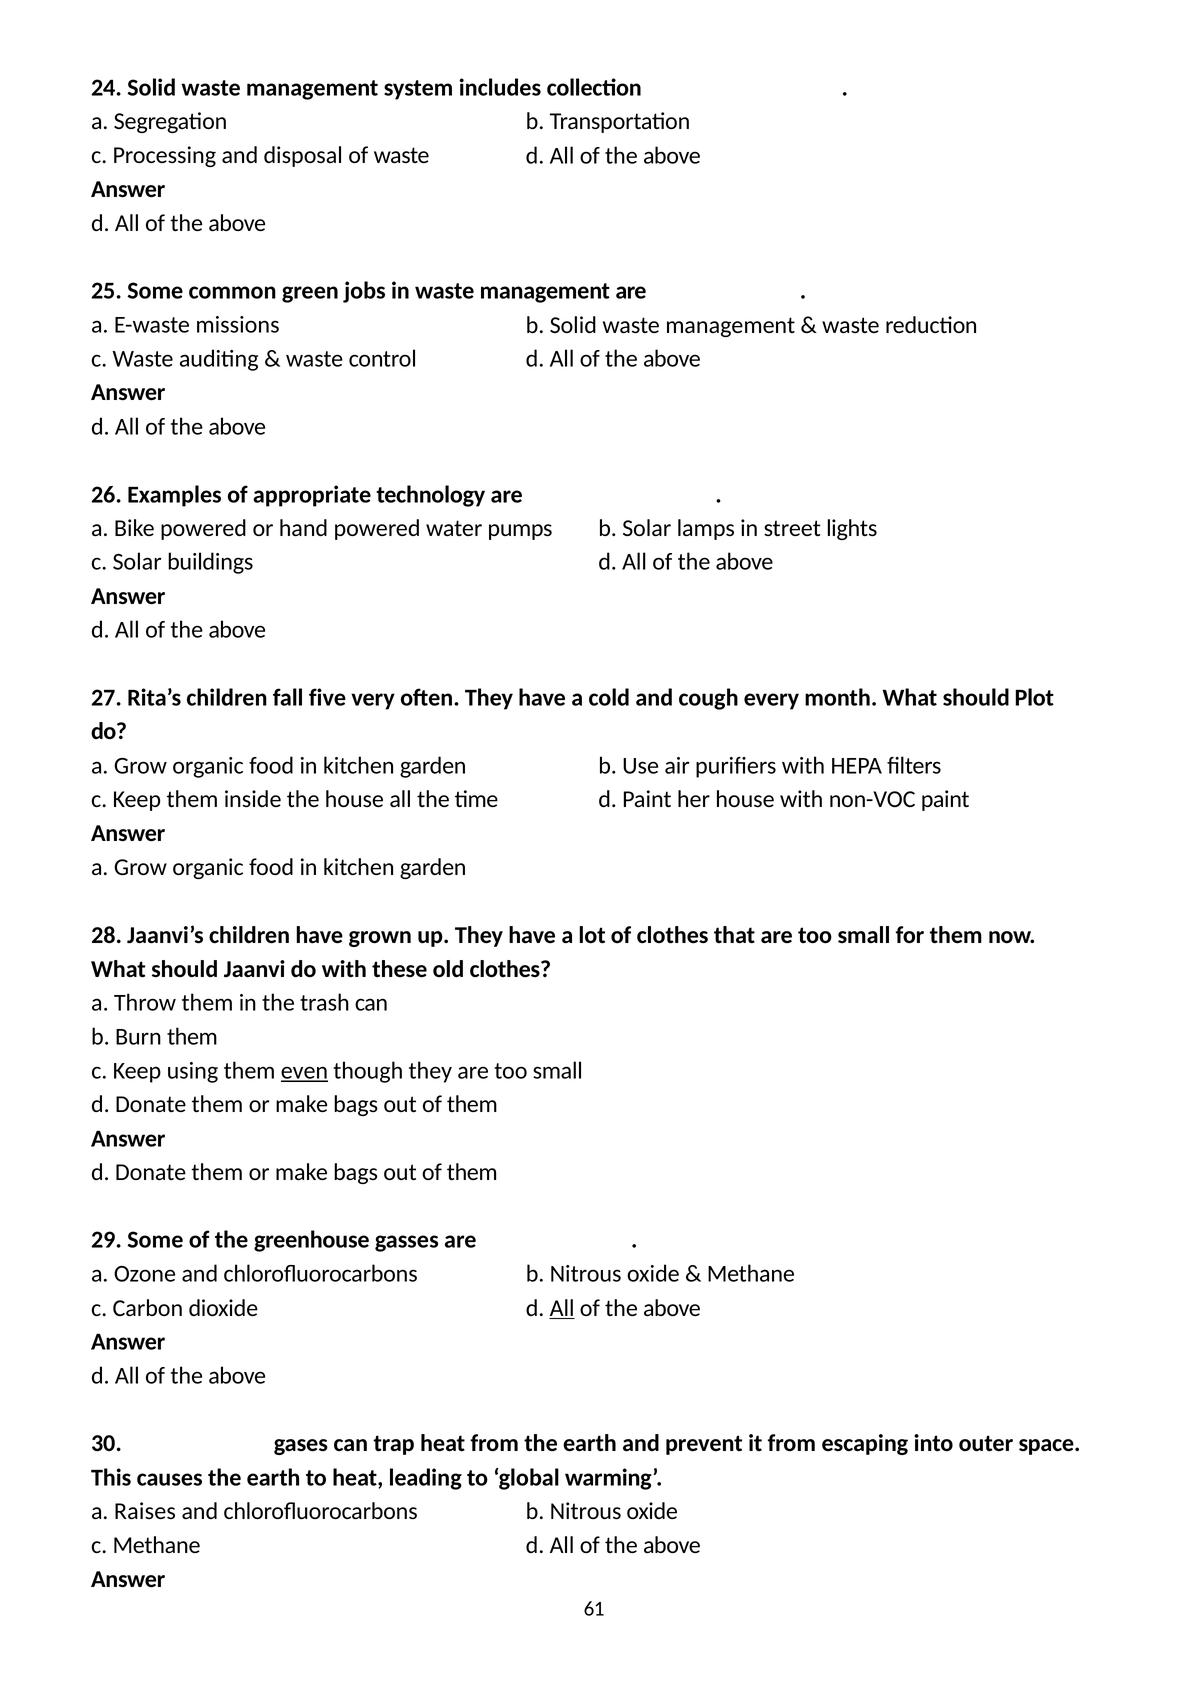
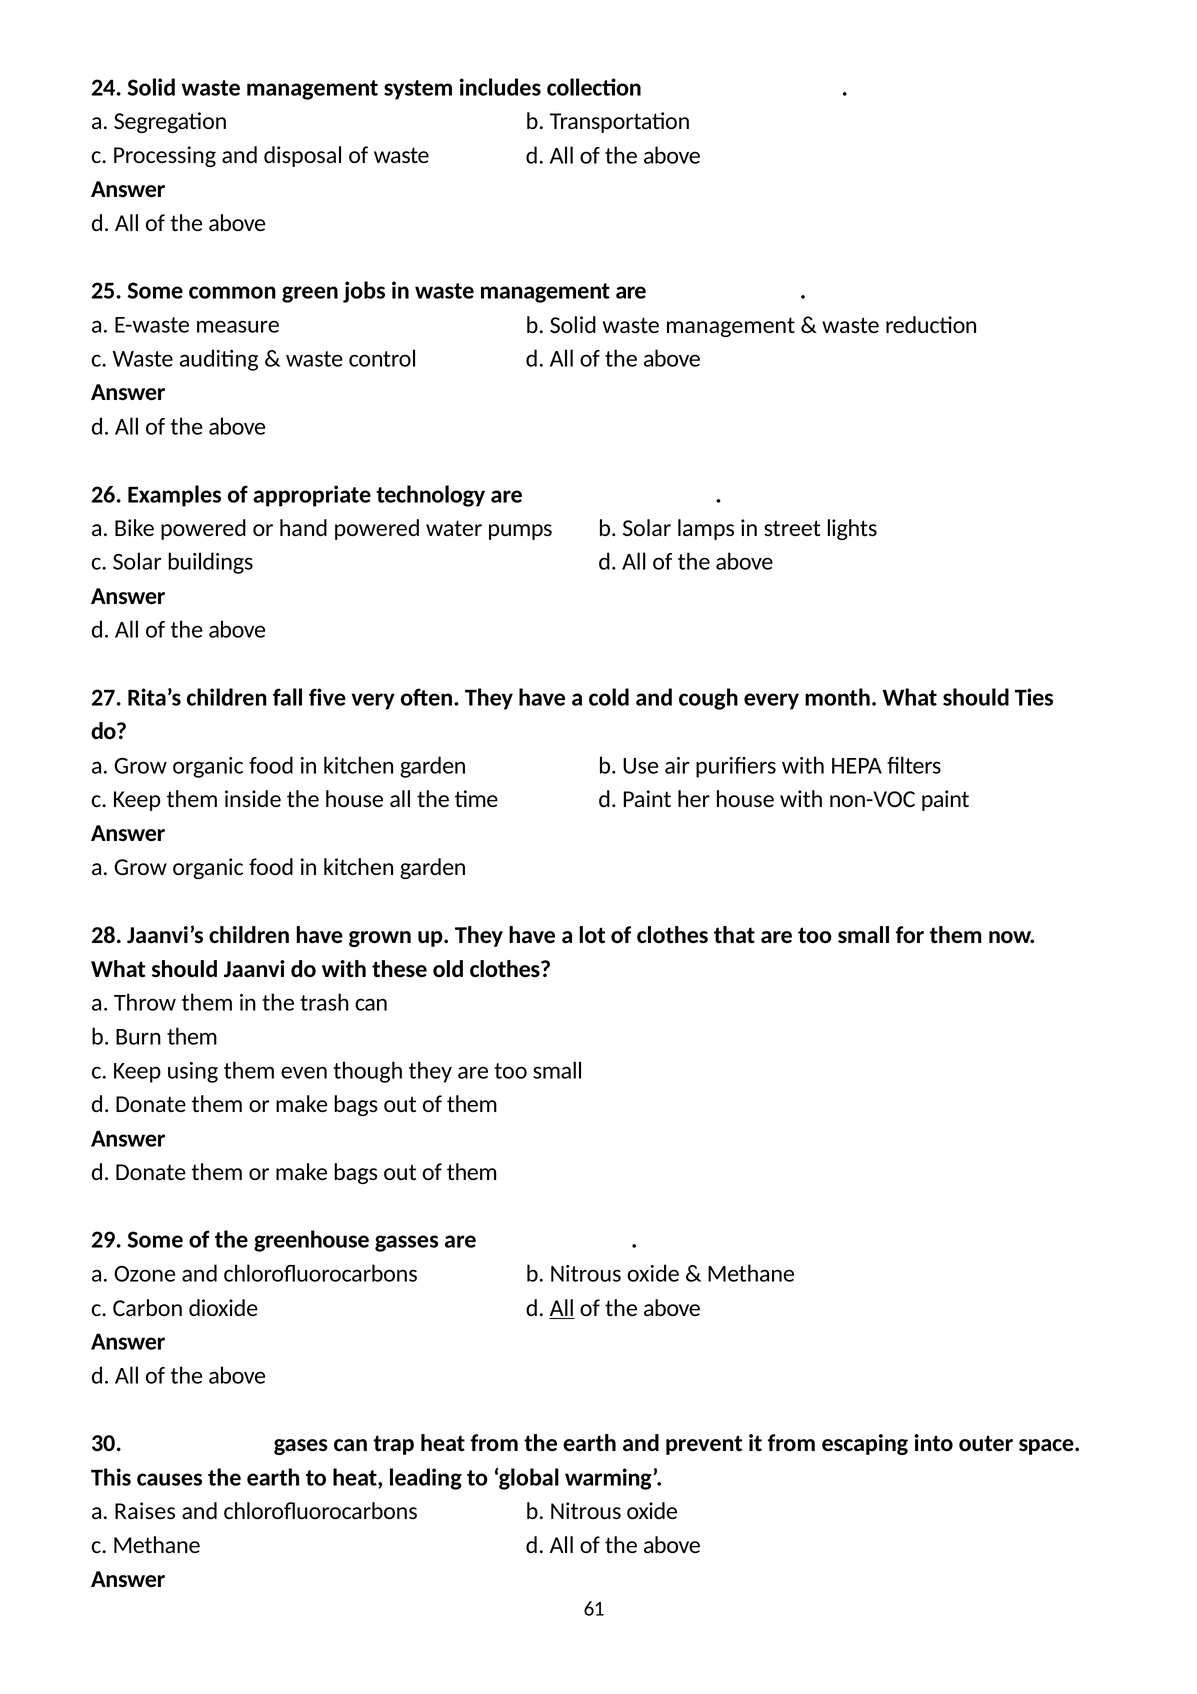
missions: missions -> measure (238, 325)
Plot: Plot -> Ties (1034, 698)
even underline: present -> none (304, 1071)
